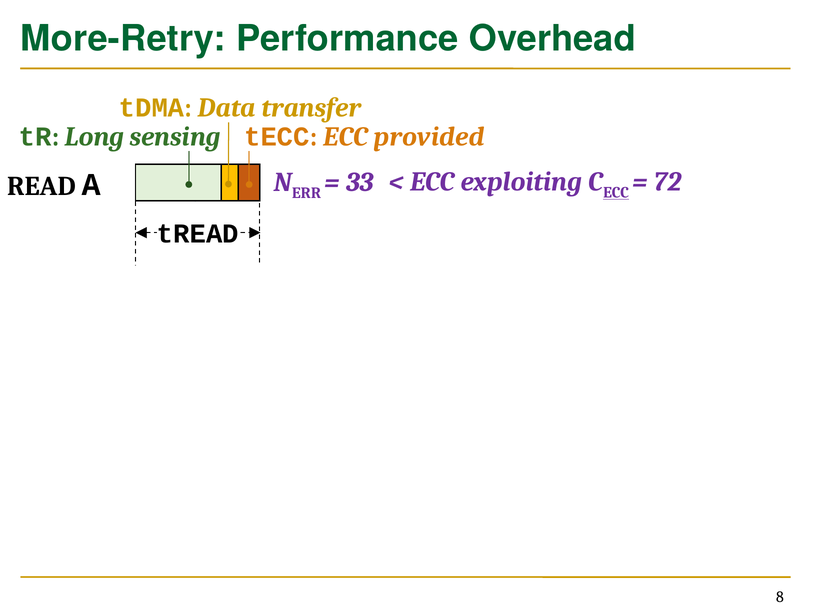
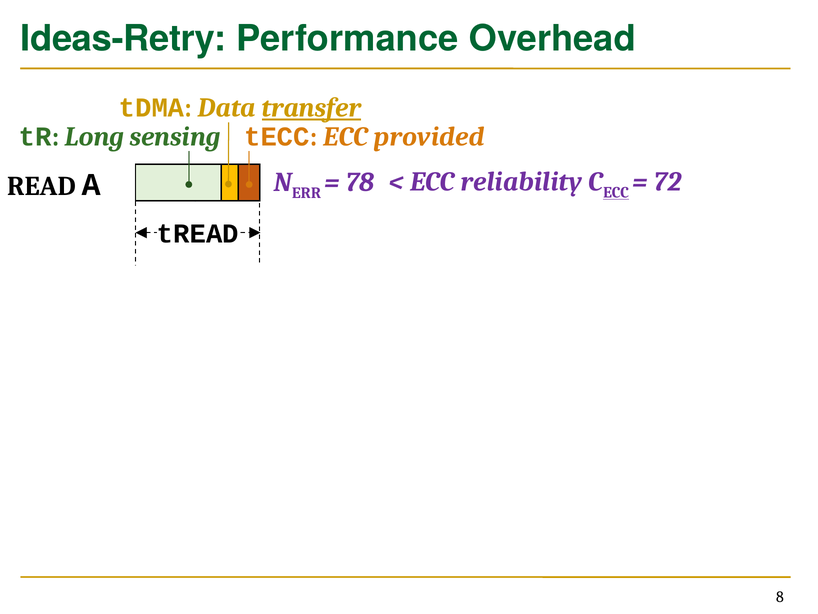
More-Retry: More-Retry -> Ideas-Retry (123, 39)
transfer underline: none -> present (311, 108)
33: 33 -> 78 (360, 182)
exploiting: exploiting -> reliability (521, 182)
